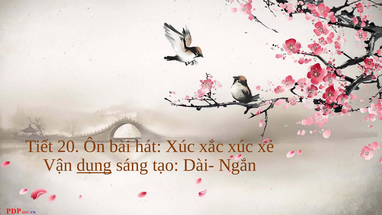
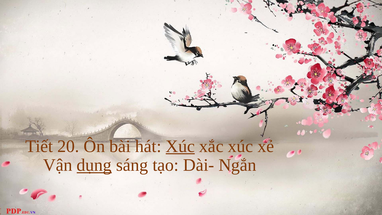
Xúc underline: none -> present (180, 146)
